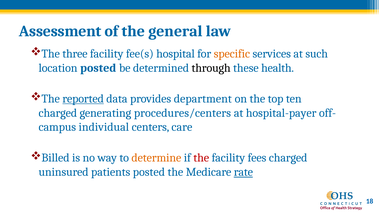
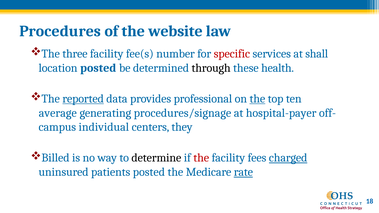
Assessment: Assessment -> Procedures (60, 31)
general: general -> website (176, 31)
hospital: hospital -> number (176, 54)
specific colour: orange -> red (232, 54)
such: such -> shall (317, 54)
department: department -> professional (203, 99)
the underline: none -> present (257, 99)
charged: charged -> average (58, 113)
procedures/centers: procedures/centers -> procedures/signage (182, 113)
care: care -> they (182, 127)
determine colour: orange -> black (156, 158)
charged underline: none -> present (288, 158)
